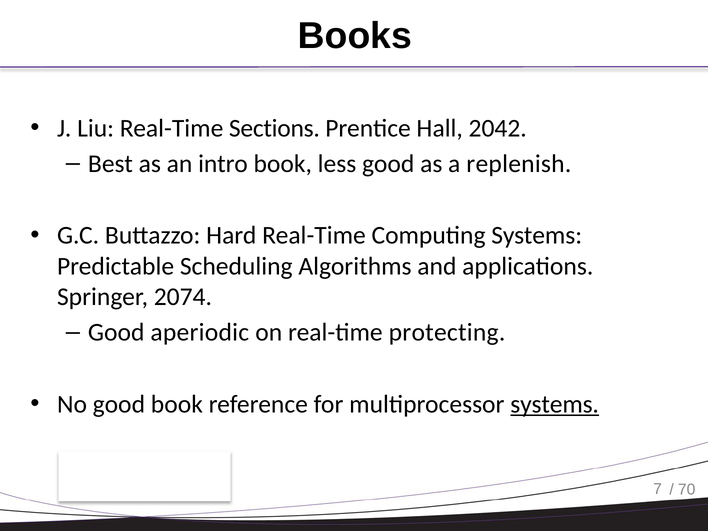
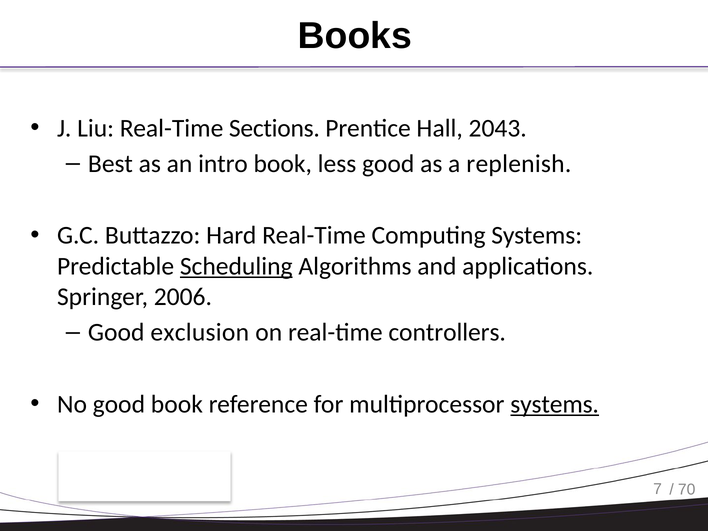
2042: 2042 -> 2043 (498, 128)
Scheduling underline: none -> present (236, 266)
2074: 2074 -> 2006 (183, 297)
aperiodic: aperiodic -> exclusion (200, 333)
protecting: protecting -> controllers (447, 333)
